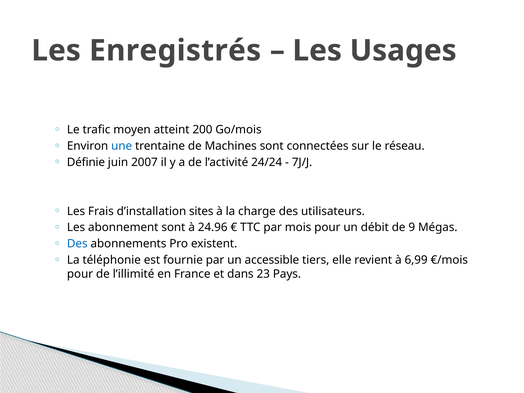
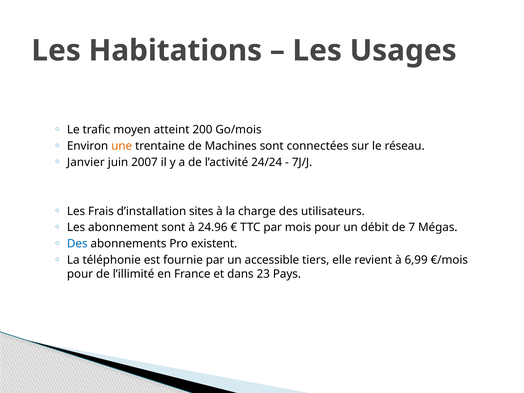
Enregistrés: Enregistrés -> Habitations (175, 51)
une colour: blue -> orange (122, 146)
Définie: Définie -> Janvier (86, 162)
9: 9 -> 7 (412, 227)
